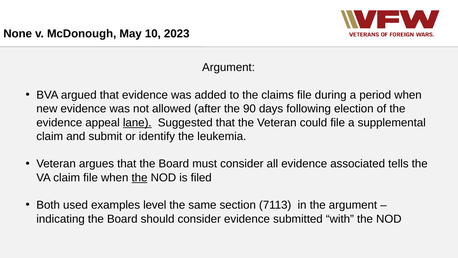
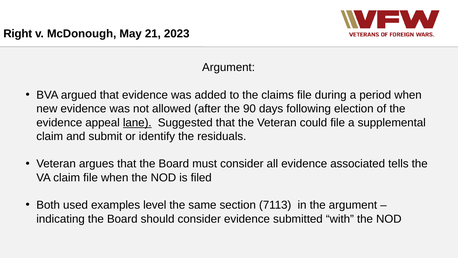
None: None -> Right (18, 34)
10: 10 -> 21 (153, 34)
leukemia: leukemia -> residuals (222, 136)
the underline: present -> none (140, 177)
